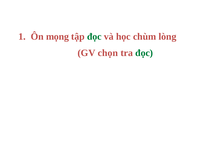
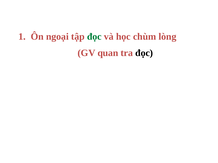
mọng: mọng -> ngoại (57, 37)
chọn: chọn -> quan (108, 53)
đọc colour: green -> black (144, 53)
